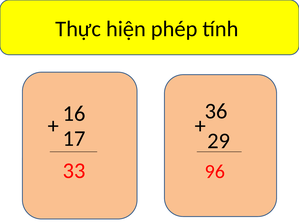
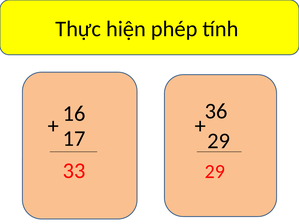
33 96: 96 -> 29 (215, 172)
